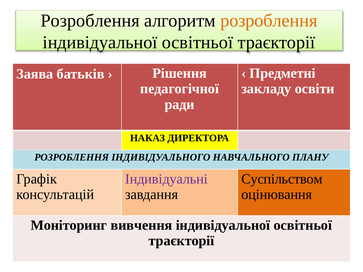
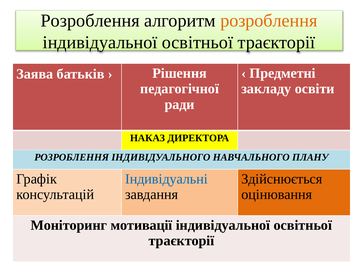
Індивідуальні colour: purple -> blue (166, 179)
Суспільством: Суспільством -> Здійснюється (282, 179)
вивчення: вивчення -> мотивації (142, 225)
